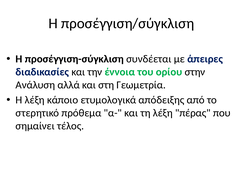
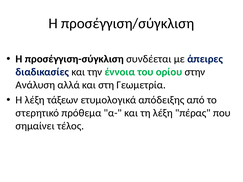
κάποιο: κάποιο -> τάξεων (63, 100)
